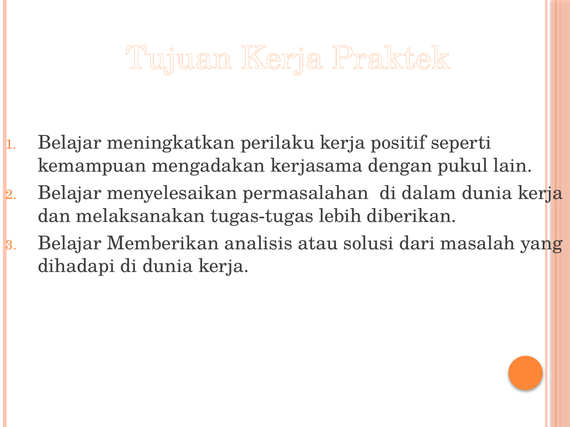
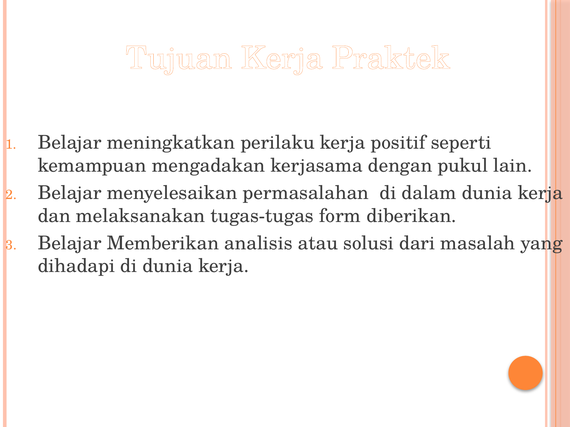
lebih: lebih -> form (340, 216)
